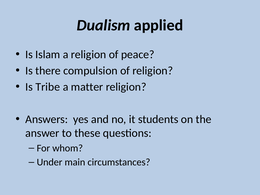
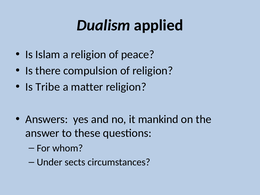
students: students -> mankind (158, 119)
main: main -> sects (75, 162)
